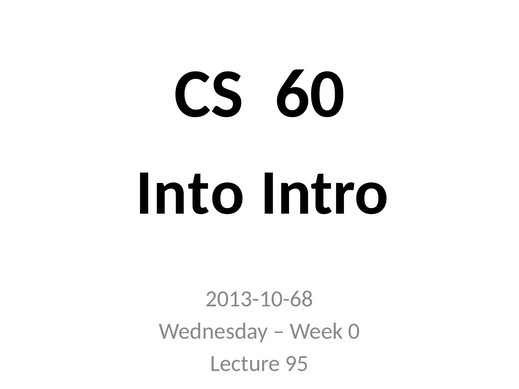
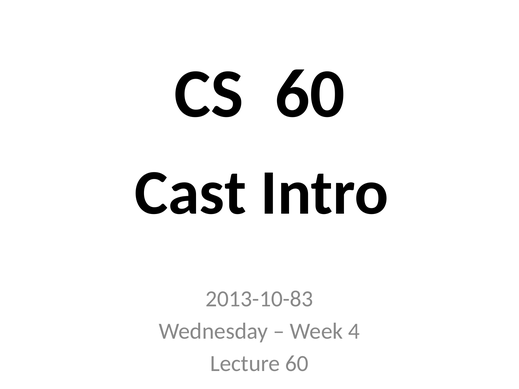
Into: Into -> Cast (191, 193)
2013-10-68: 2013-10-68 -> 2013-10-83 (259, 299)
0: 0 -> 4 (354, 331)
Lecture 95: 95 -> 60 (297, 364)
